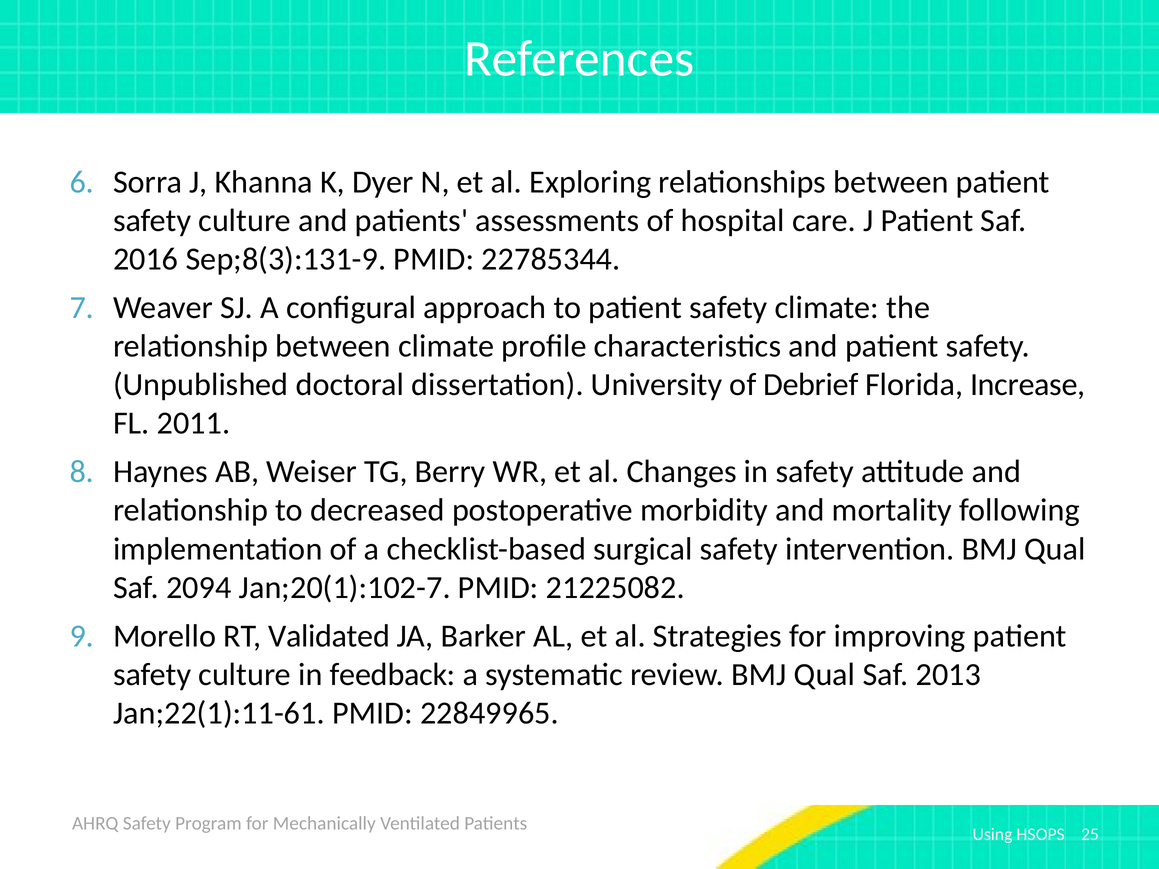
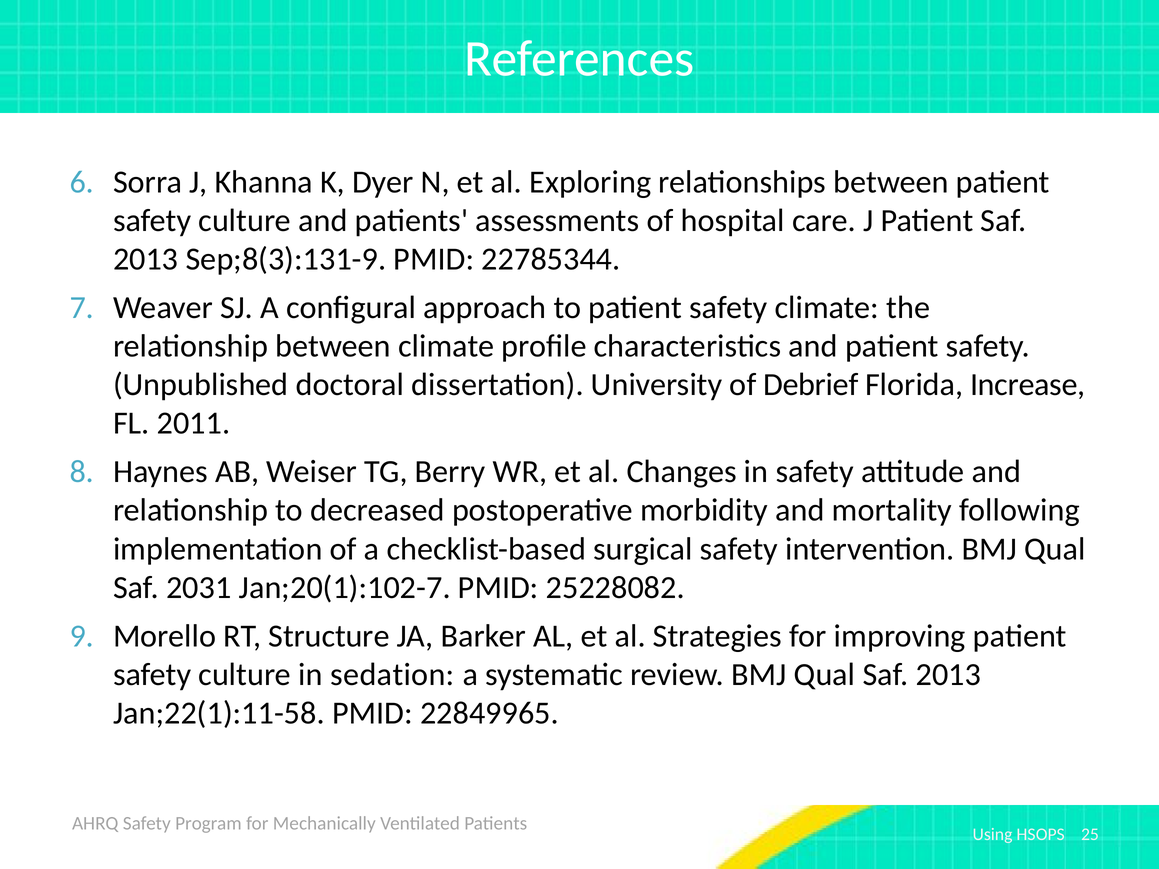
2016: 2016 -> 2013 (146, 259)
2094: 2094 -> 2031 (199, 588)
21225082: 21225082 -> 25228082 (615, 588)
Validated: Validated -> Structure (329, 636)
feedback: feedback -> sedation (392, 675)
Jan;22(1):11-61: Jan;22(1):11-61 -> Jan;22(1):11-58 (219, 713)
